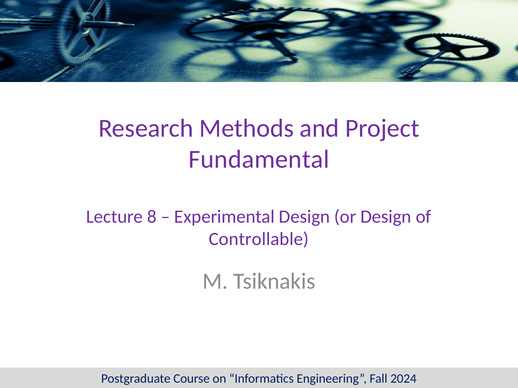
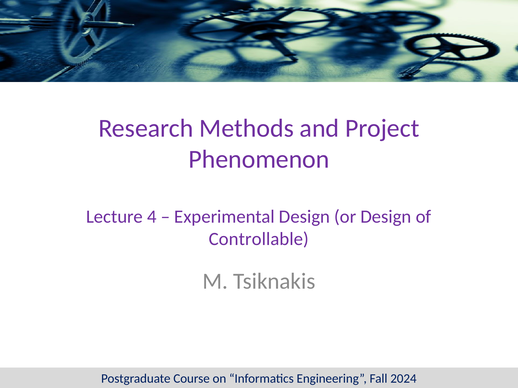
Fundamental: Fundamental -> Phenomenon (259, 160)
8: 8 -> 4 (152, 217)
